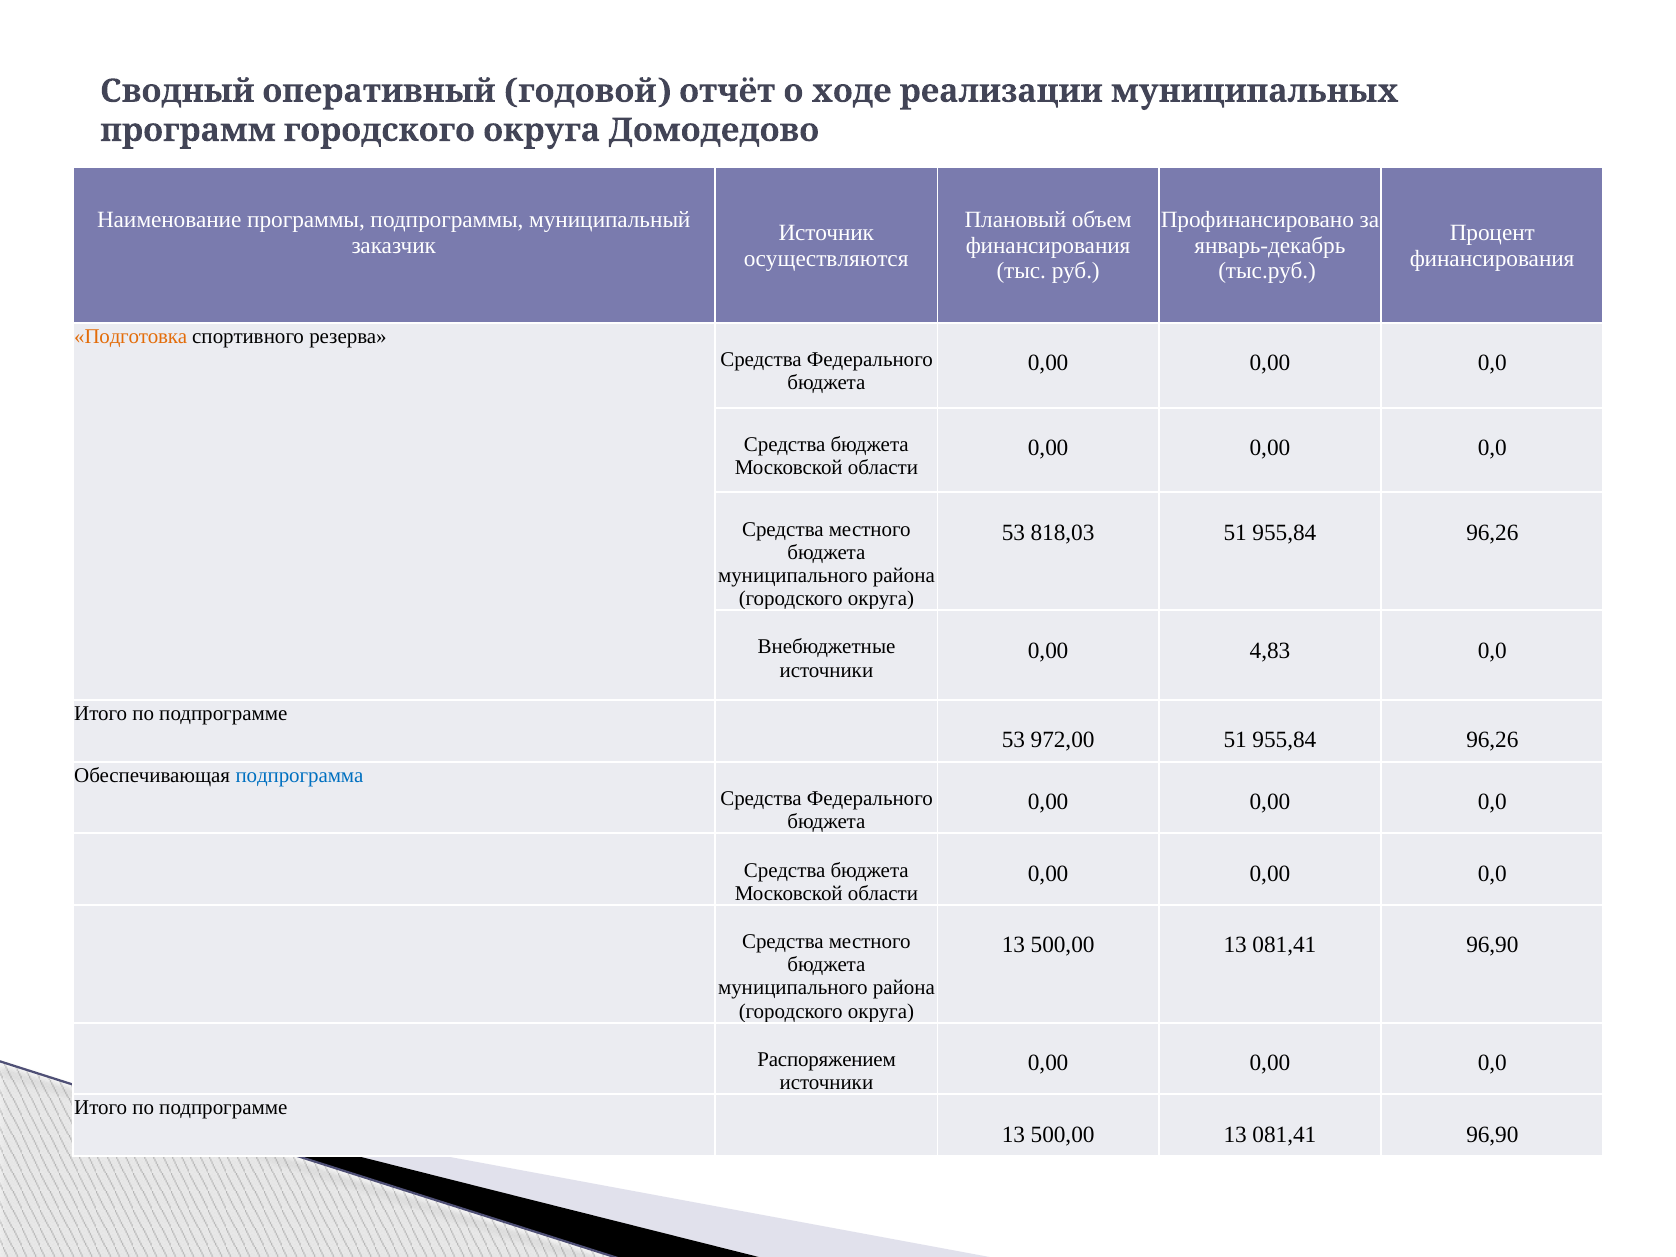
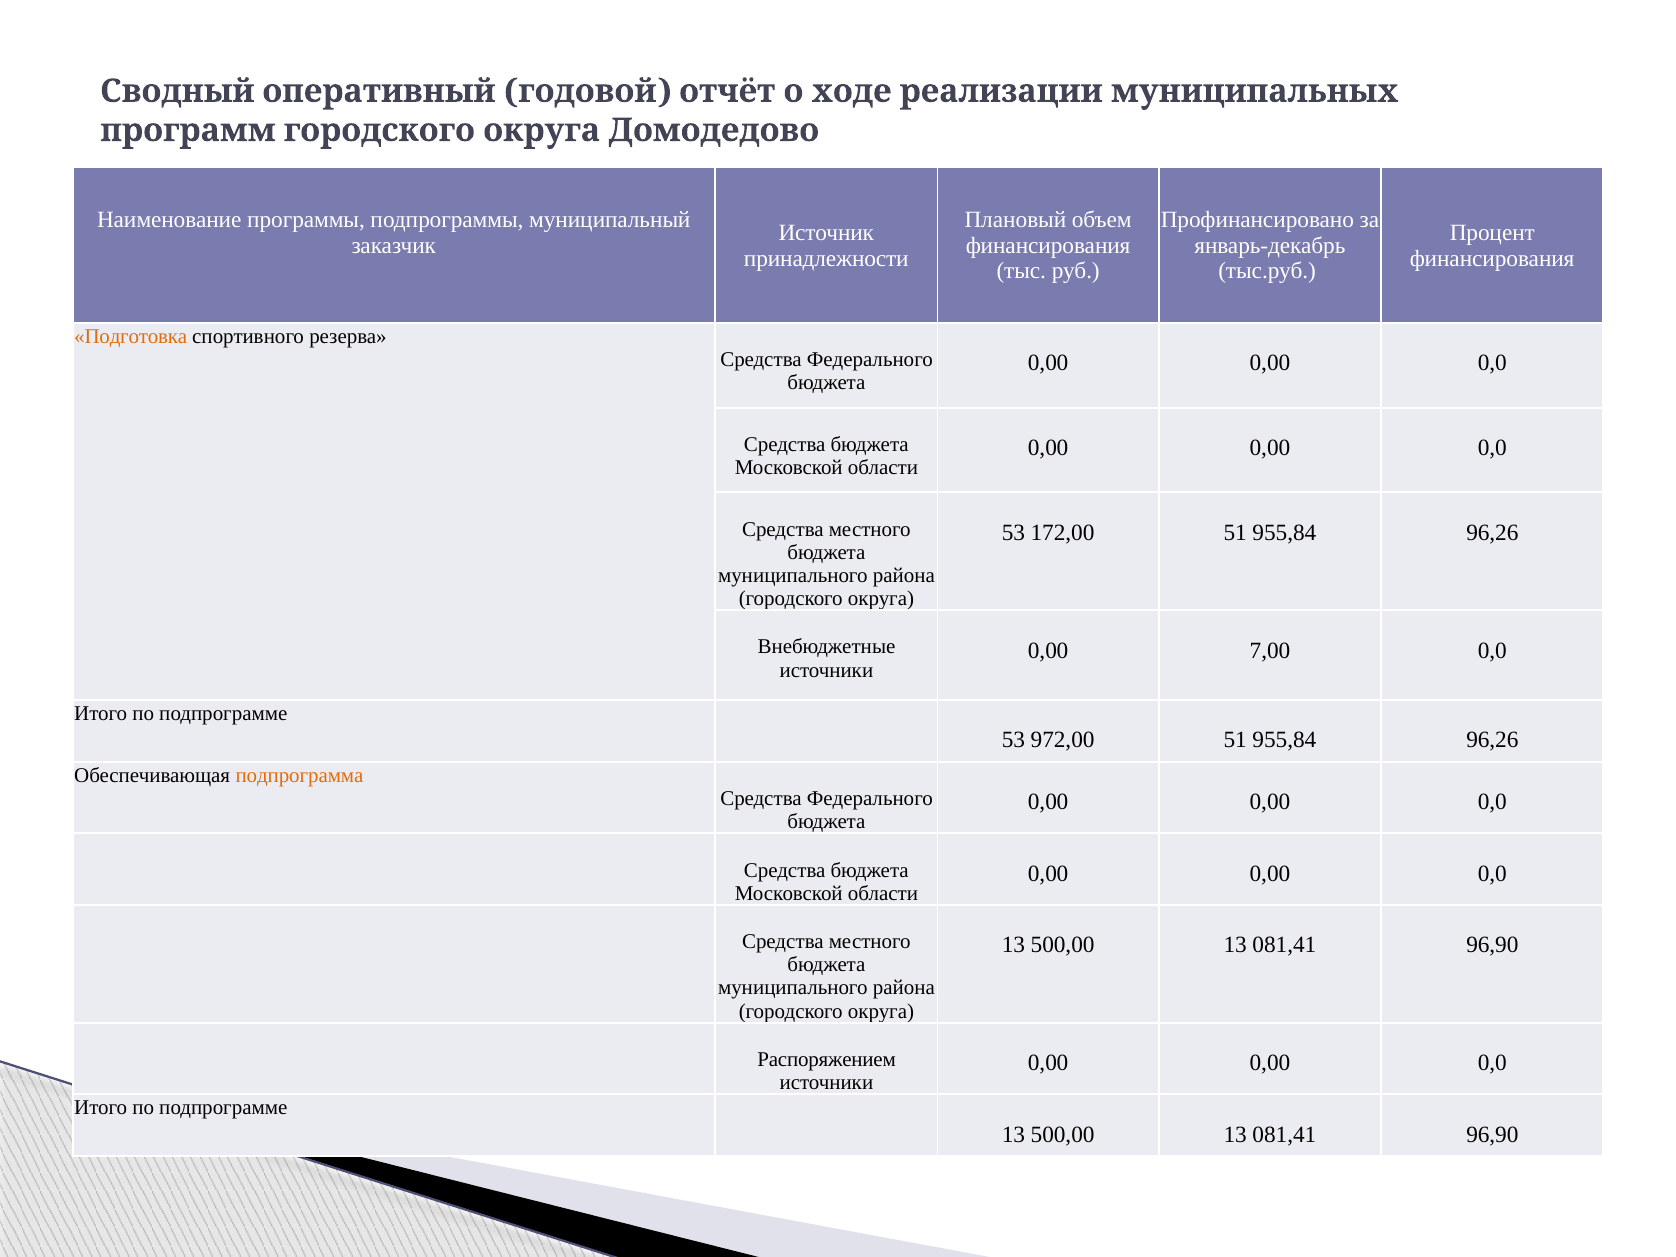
осуществляются: осуществляются -> принадлежности (826, 258)
818,03: 818,03 -> 172,00 (1063, 533)
4,83: 4,83 -> 7,00 (1270, 651)
подпрограмма colour: blue -> orange (299, 775)
